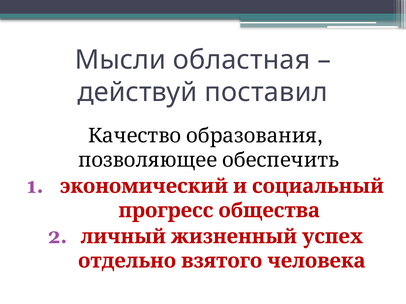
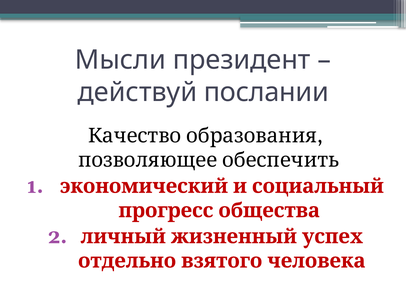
областная: областная -> президент (242, 60)
поставил: поставил -> послании (266, 93)
